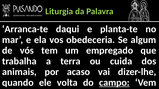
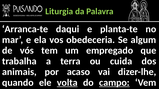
volta underline: none -> present (67, 83)
